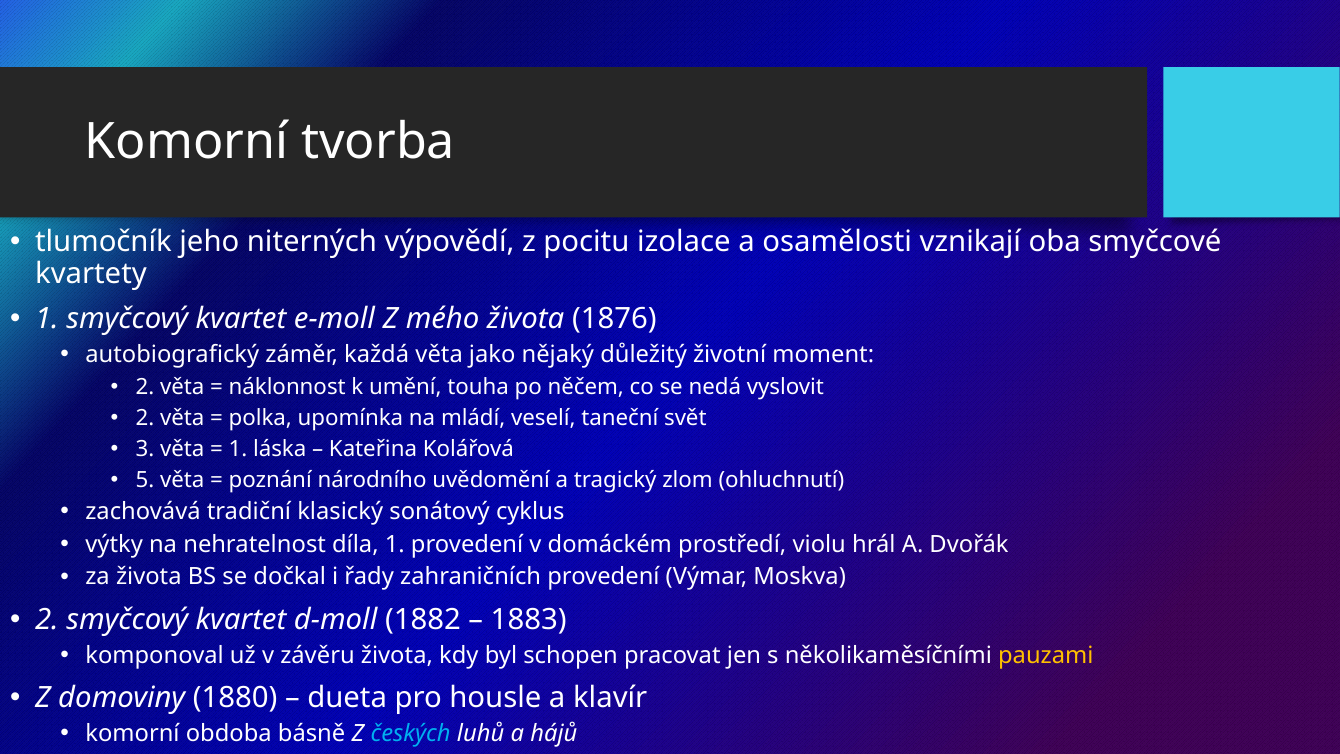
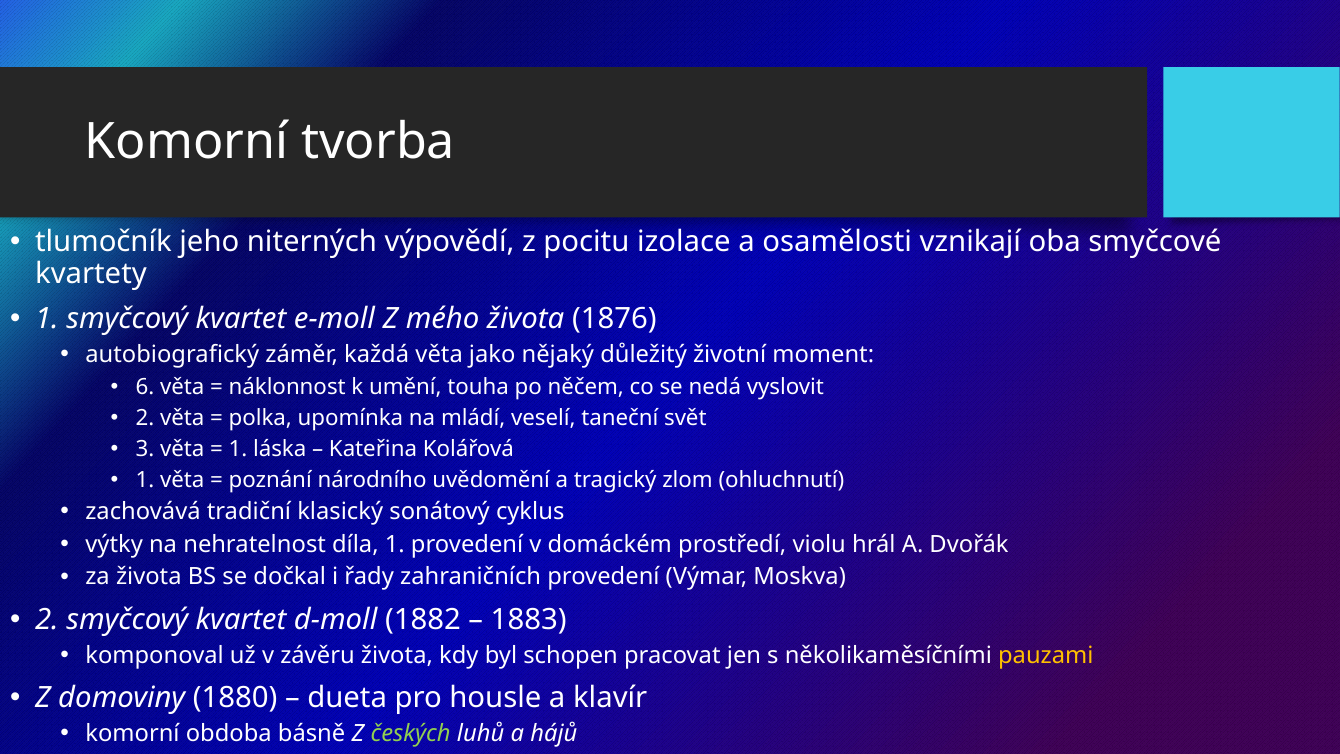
2: 2 -> 6 (145, 387)
5: 5 -> 1 (145, 480)
českých colour: light blue -> light green (411, 733)
